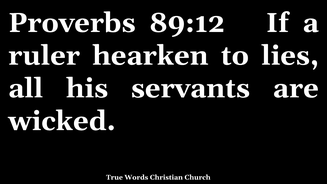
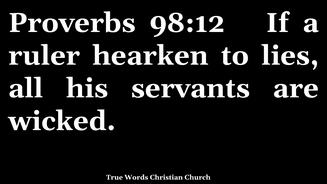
89:12: 89:12 -> 98:12 (187, 23)
